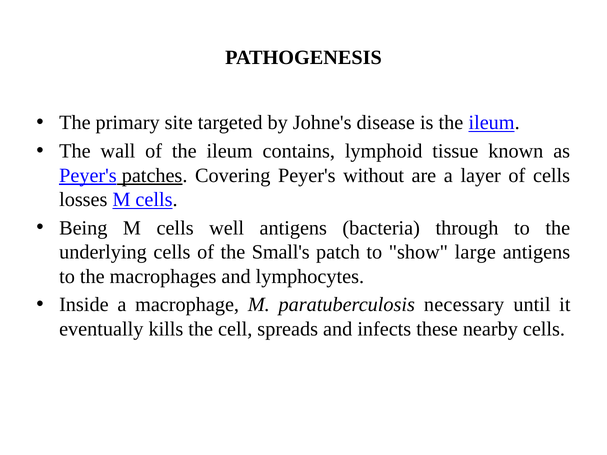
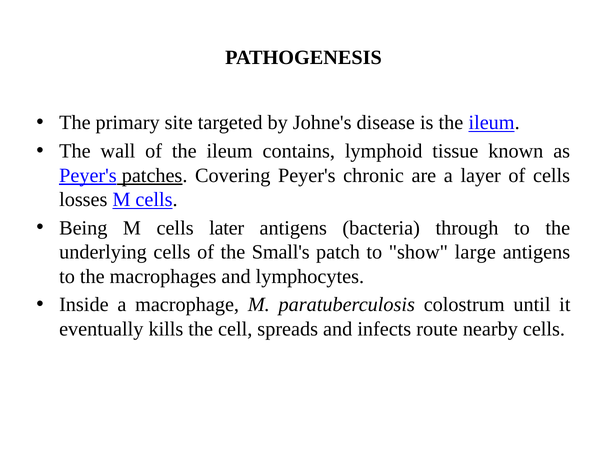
without: without -> chronic (374, 175)
well: well -> later (227, 228)
necessary: necessary -> colostrum (464, 305)
these: these -> route (437, 329)
